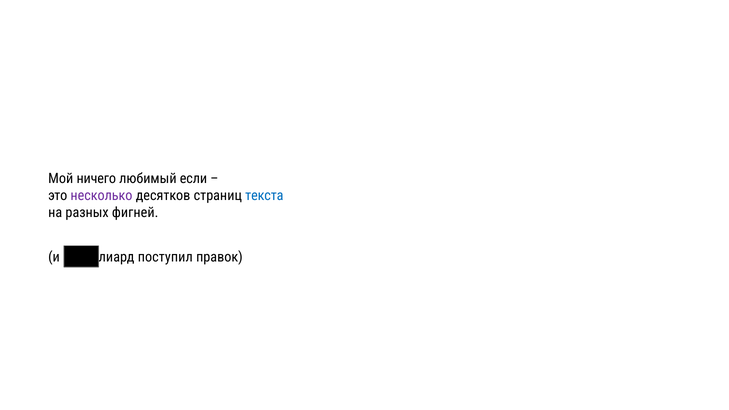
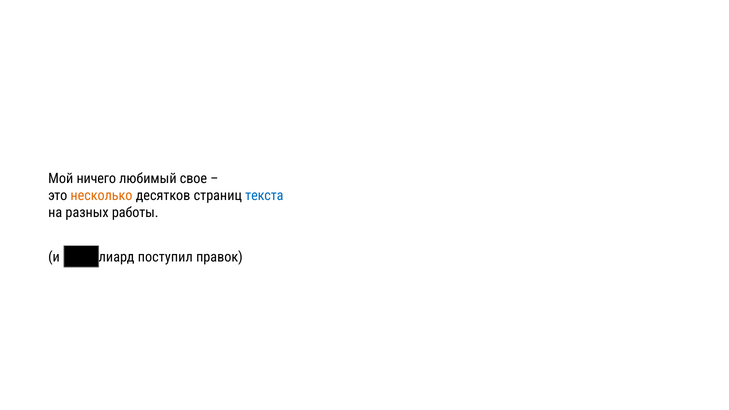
если: если -> свое (193, 178)
несколько colour: purple -> orange (101, 195)
фигней: фигней -> работы (135, 212)
